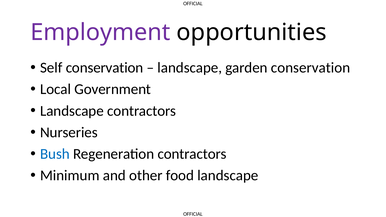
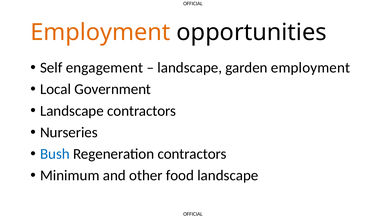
Employment colour: purple -> orange (100, 32)
Self conservation: conservation -> engagement (104, 68)
garden conservation: conservation -> employment (311, 68)
